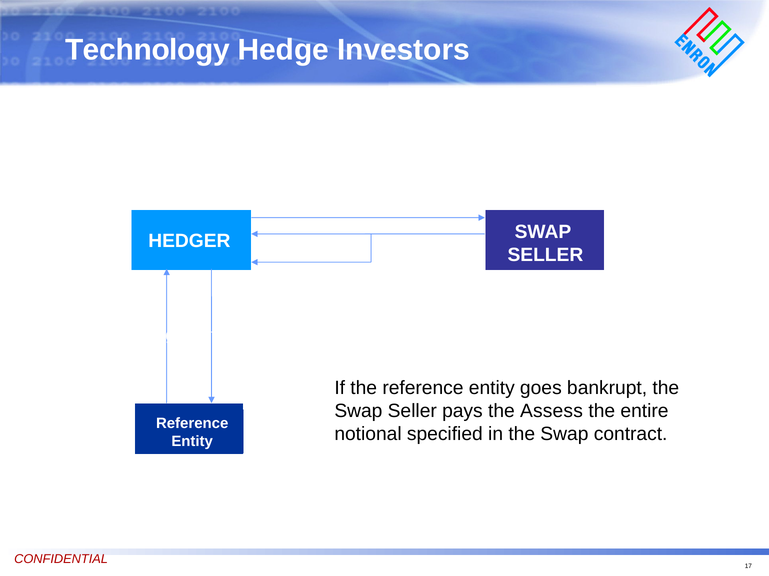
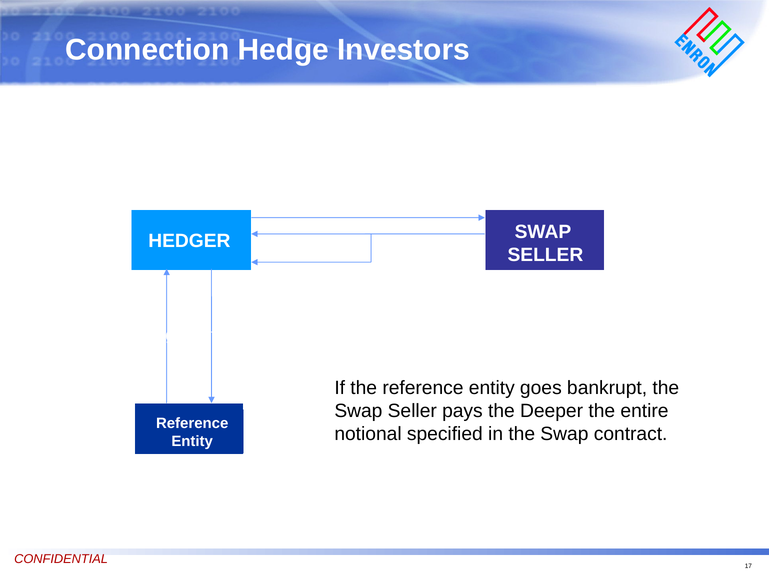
Technology: Technology -> Connection (147, 50)
Assess: Assess -> Deeper (552, 412)
